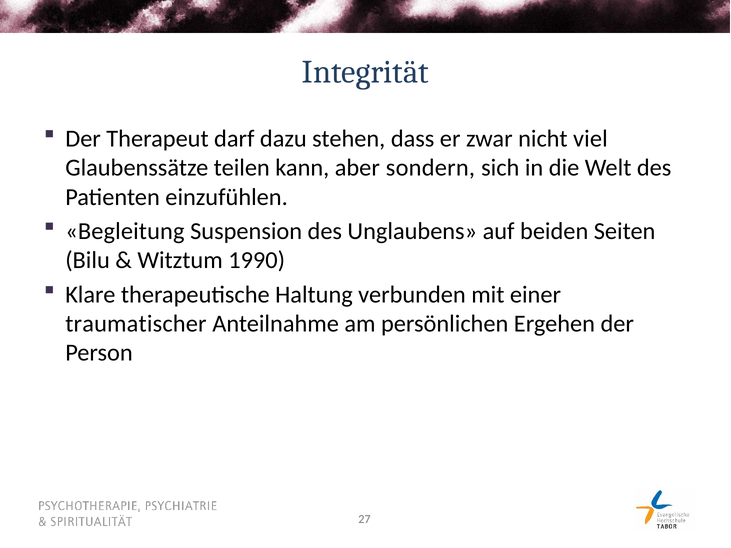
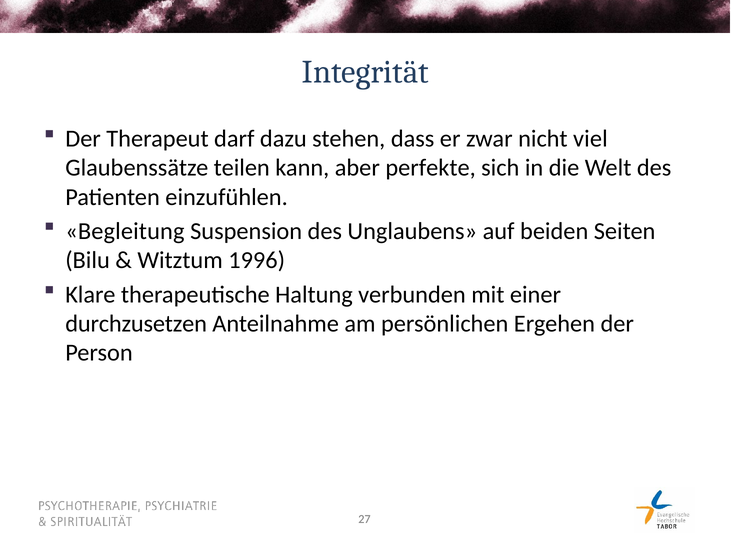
sondern: sondern -> perfekte (431, 168)
1990: 1990 -> 1996 (257, 260)
traumatischer: traumatischer -> durchzusetzen (136, 324)
